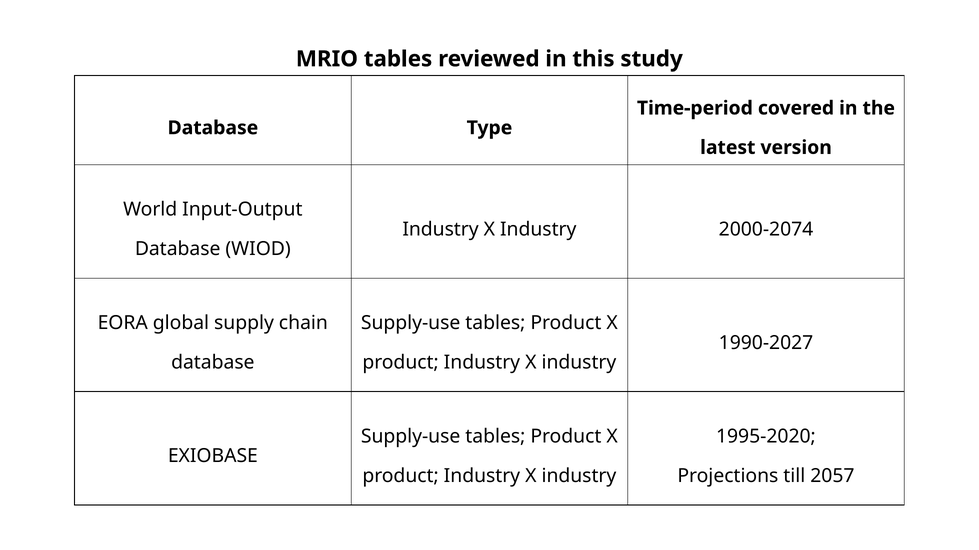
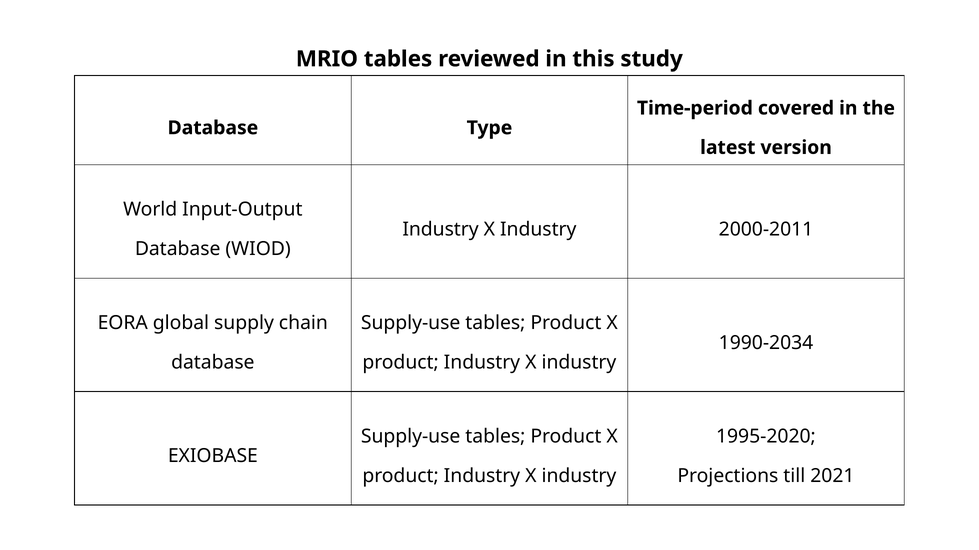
2000-2074: 2000-2074 -> 2000-2011 (766, 229)
1990-2027: 1990-2027 -> 1990-2034 (766, 343)
2057: 2057 -> 2021 (832, 476)
